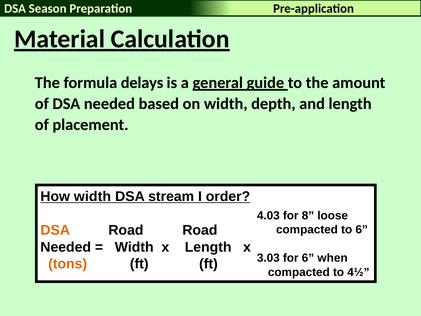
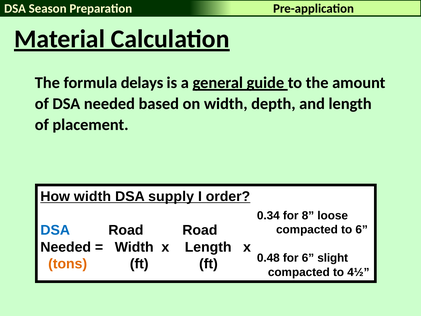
stream: stream -> supply (171, 196)
4.03: 4.03 -> 0.34 (268, 215)
DSA colour: orange -> blue (55, 230)
3.03: 3.03 -> 0.48 (268, 258)
when: when -> slight (333, 258)
